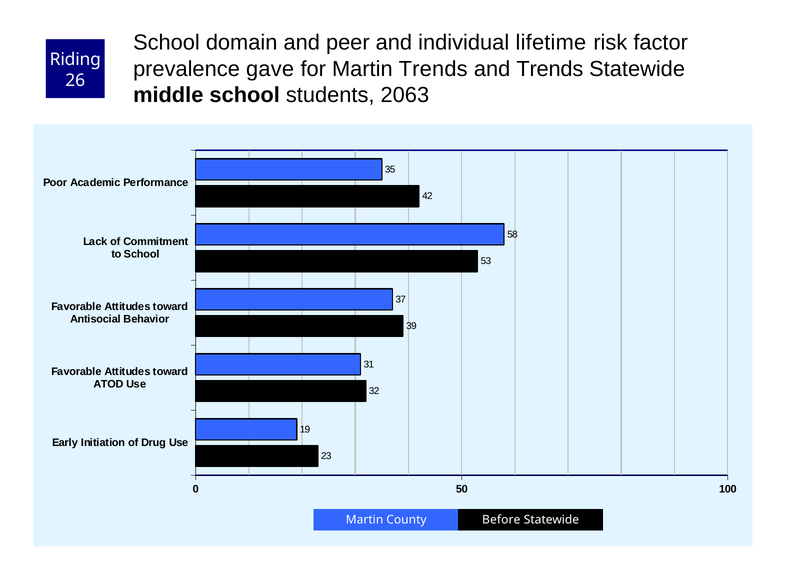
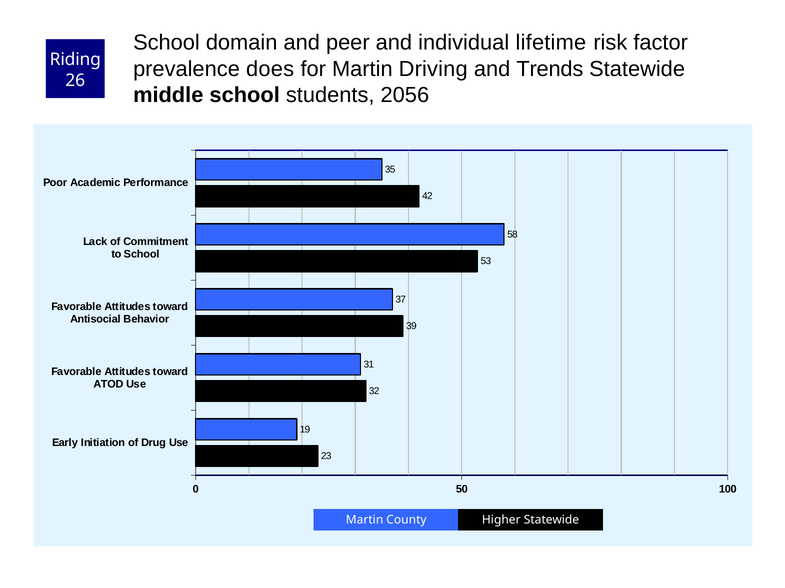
gave: gave -> does (270, 69)
Martin Trends: Trends -> Driving (433, 69)
2063: 2063 -> 2056 (405, 95)
Before: Before -> Higher (501, 521)
